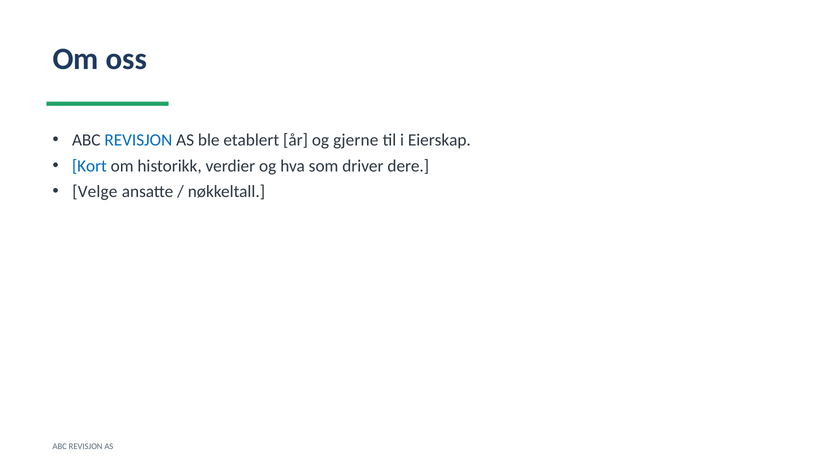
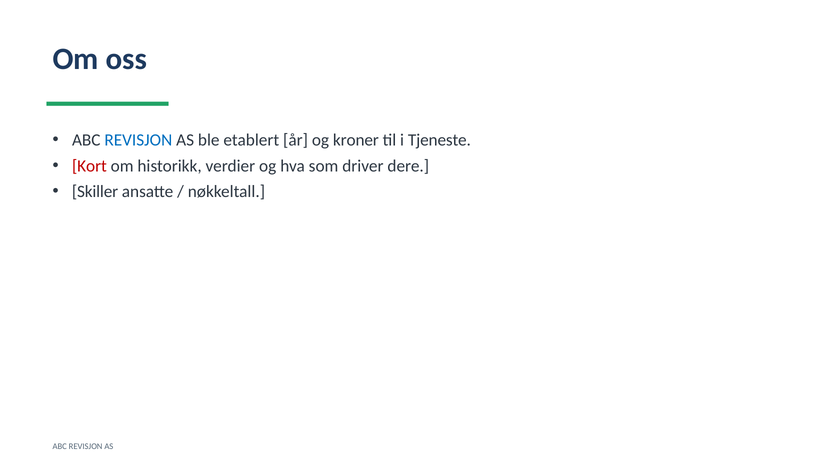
gjerne: gjerne -> kroner (356, 140)
Eierskap: Eierskap -> Tjeneste (439, 140)
Kort colour: blue -> red (89, 166)
Velge: Velge -> Skiller (95, 192)
